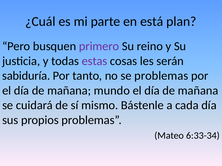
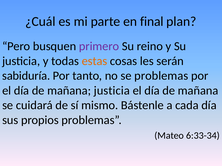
está: está -> final (152, 21)
estas colour: purple -> orange (94, 61)
mañana mundo: mundo -> justicia (112, 91)
